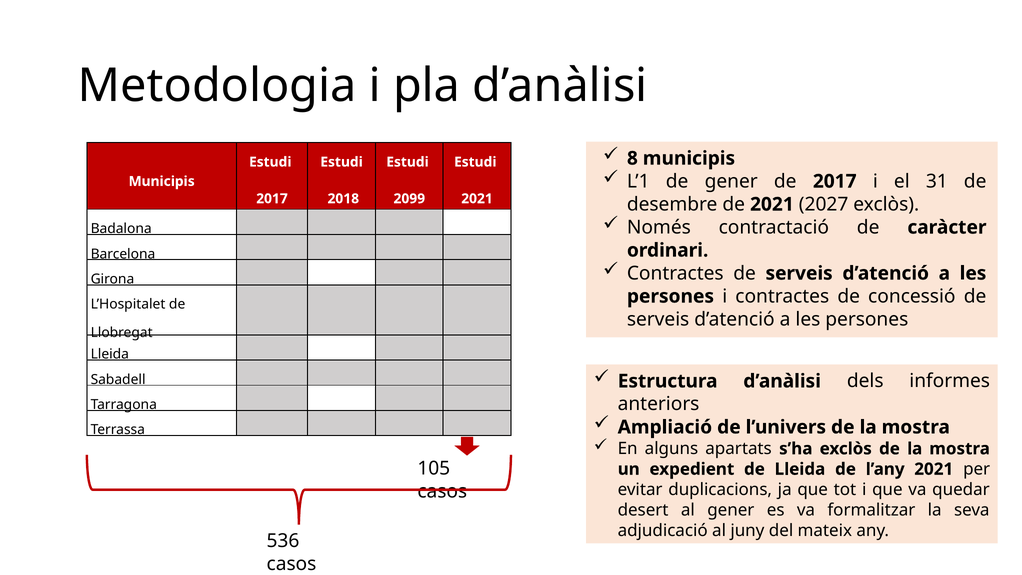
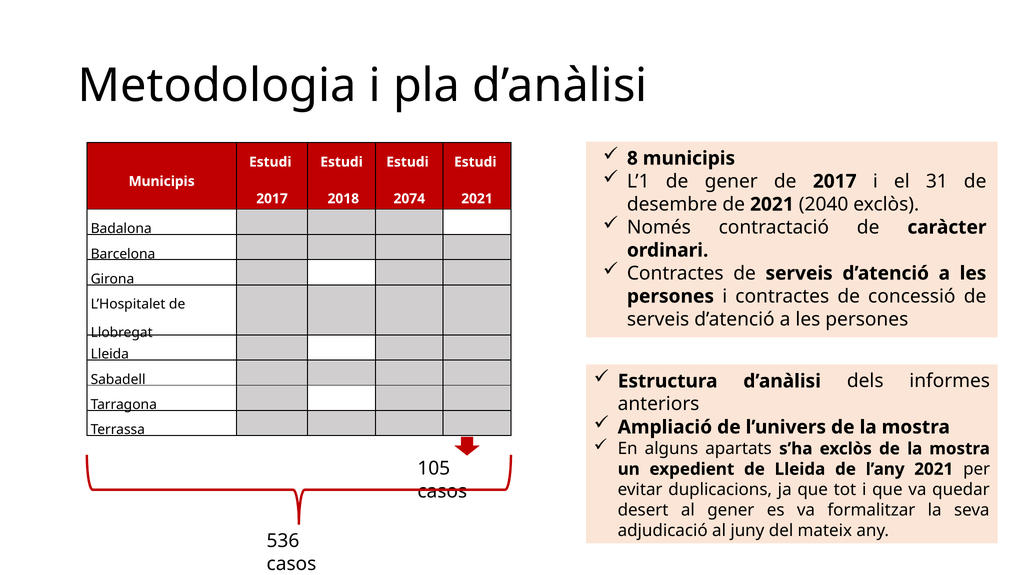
2099: 2099 -> 2074 (409, 199)
2027: 2027 -> 2040 (824, 204)
